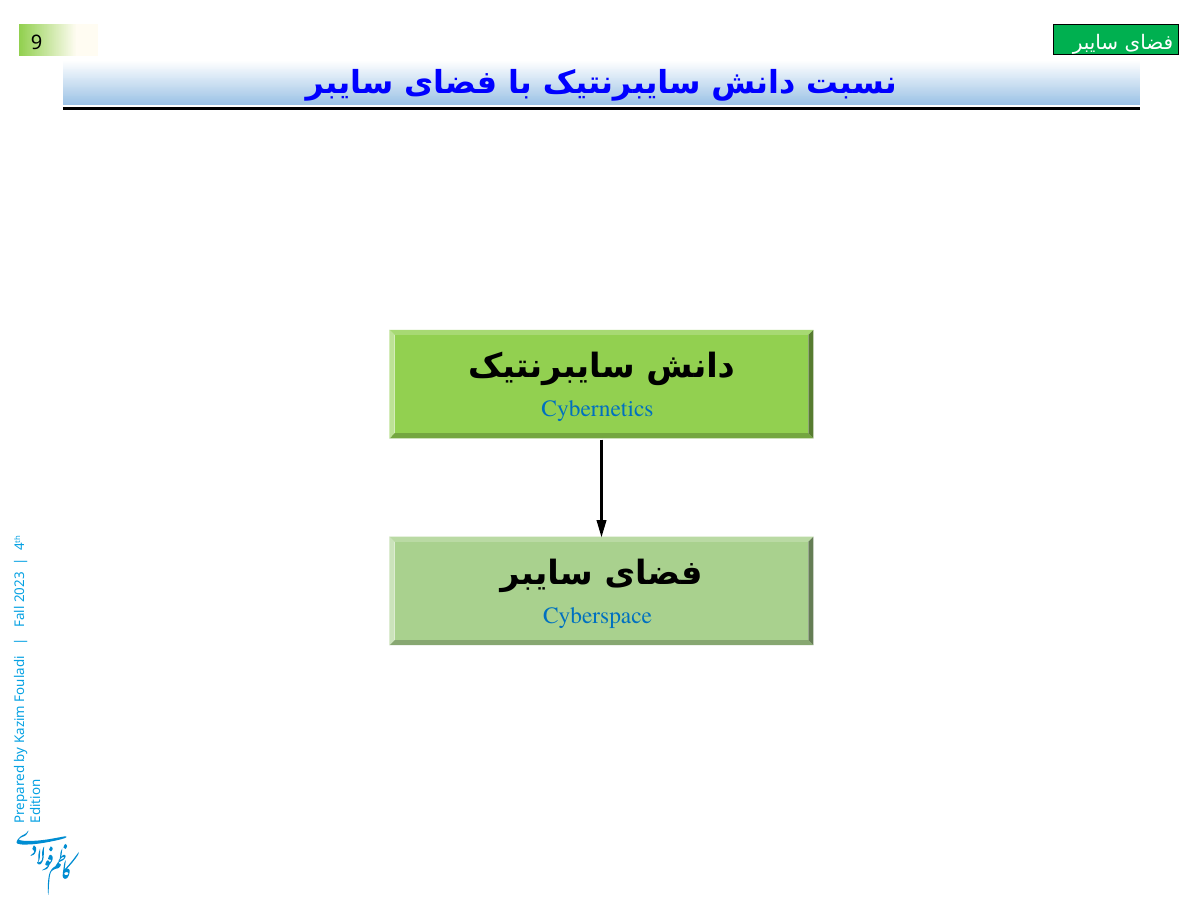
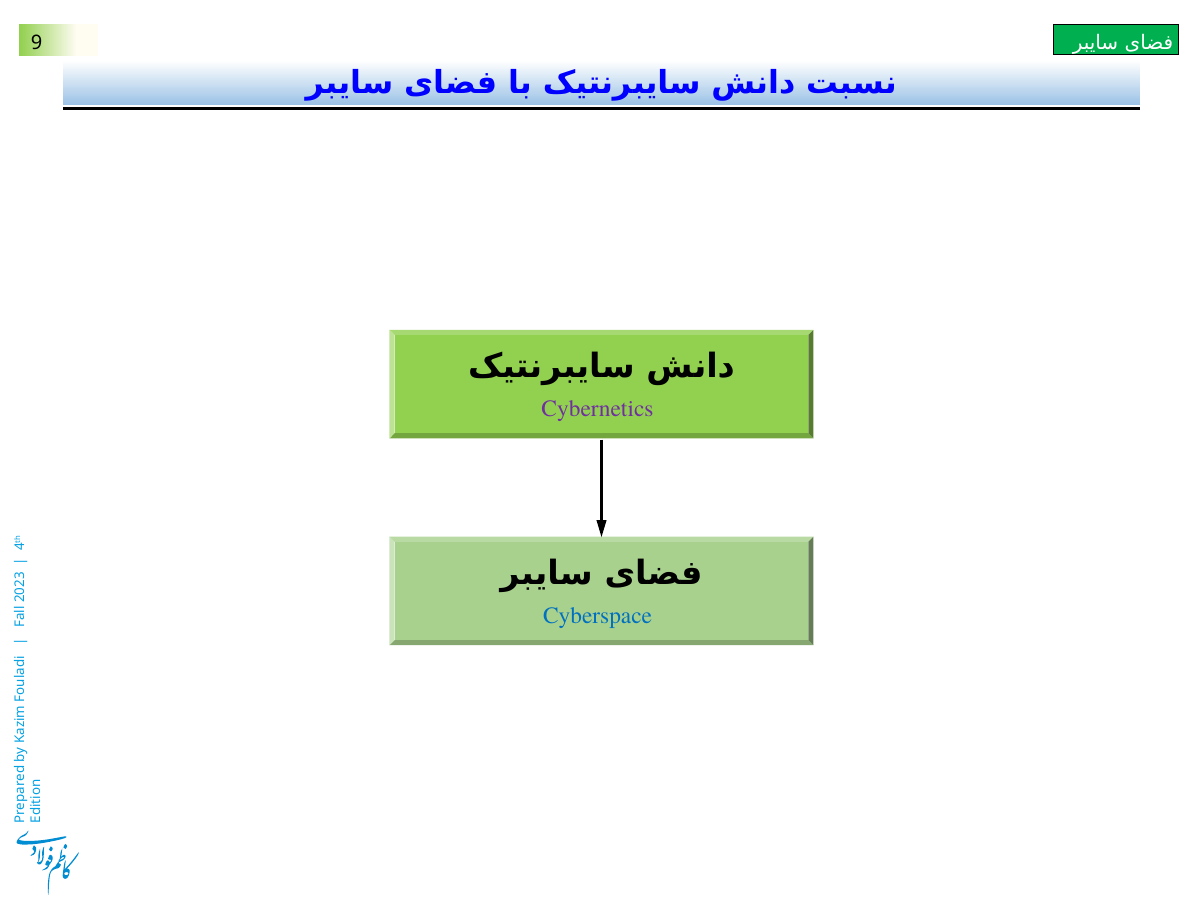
Cybernetics colour: blue -> purple (598, 409)
